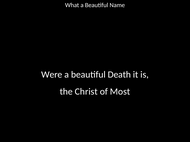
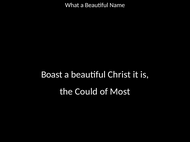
Were: Were -> Boast (52, 75)
Death: Death -> Christ (119, 75)
Christ: Christ -> Could (86, 92)
